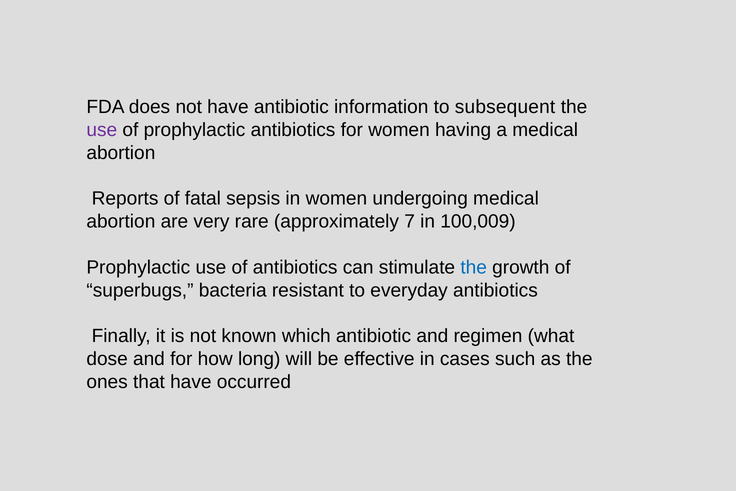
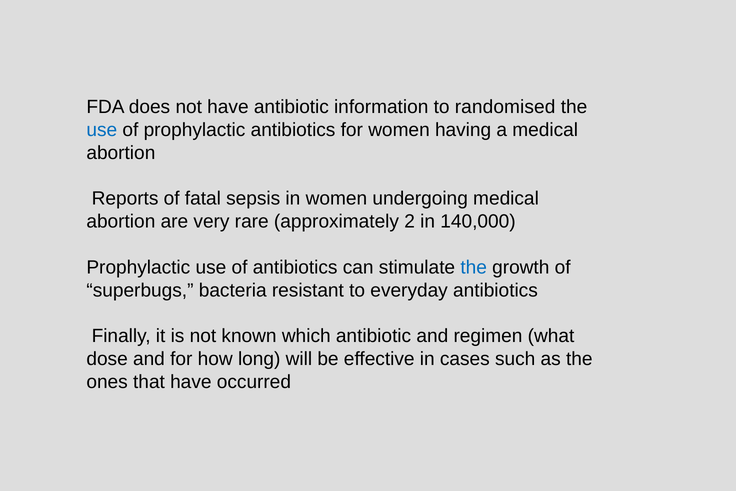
subsequent: subsequent -> randomised (505, 107)
use colour: purple -> blue (102, 130)
7: 7 -> 2 (410, 221)
100,009: 100,009 -> 140,000 (478, 221)
